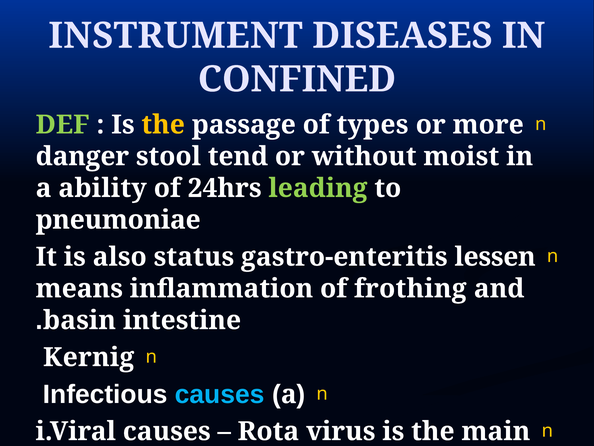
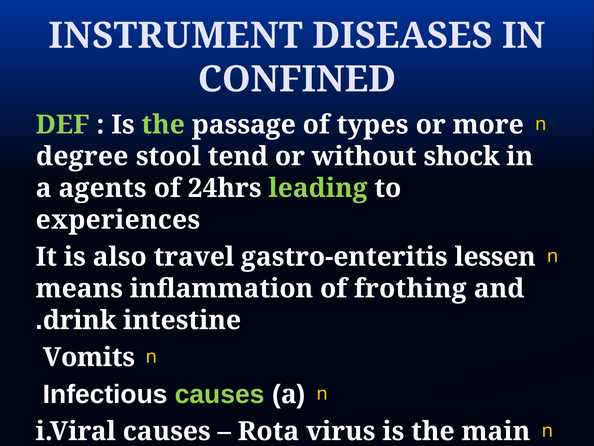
the colour: yellow -> light green (163, 125)
danger: danger -> degree (82, 156)
moist: moist -> shock (462, 156)
ability: ability -> agents (102, 188)
pneumoniae: pneumoniae -> experiences (118, 220)
status: status -> travel (194, 257)
basin: basin -> drink (80, 320)
Kernig: Kernig -> Vomits (89, 357)
causes colour: light blue -> light green (220, 394)
